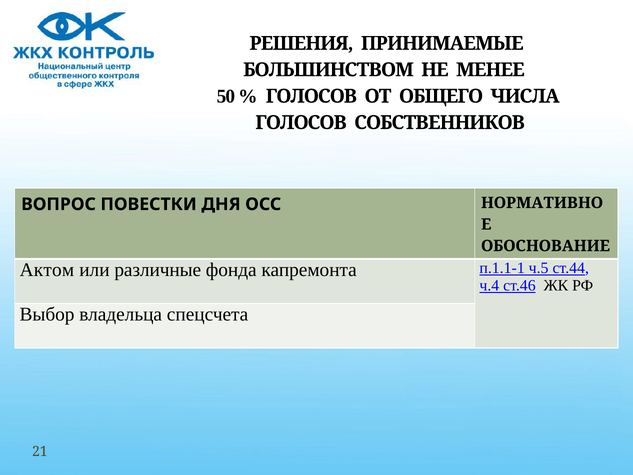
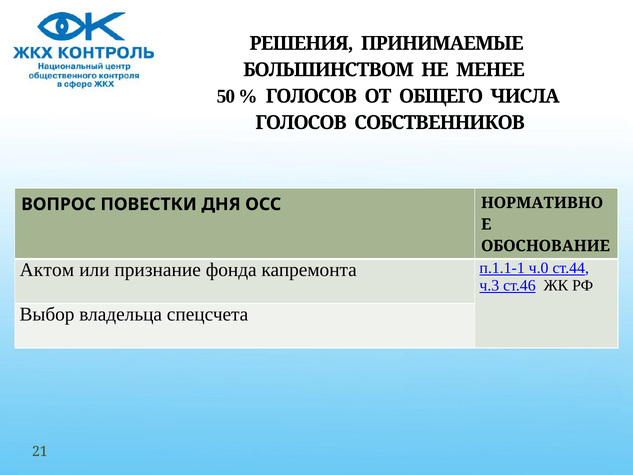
различные: различные -> признание (158, 270)
ч.5: ч.5 -> ч.0 (539, 268)
ч.4: ч.4 -> ч.3 (489, 285)
